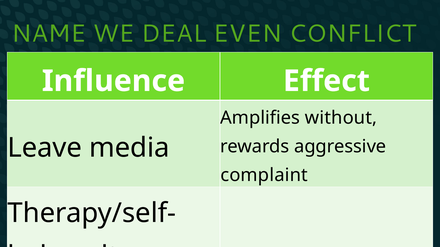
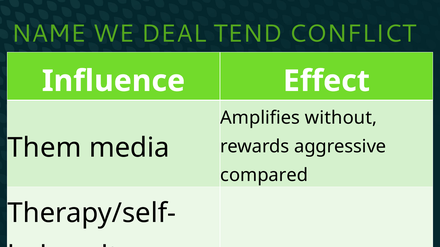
EVEN: EVEN -> TEND (248, 34)
Leave: Leave -> Them (45, 148)
complaint: complaint -> compared (264, 175)
